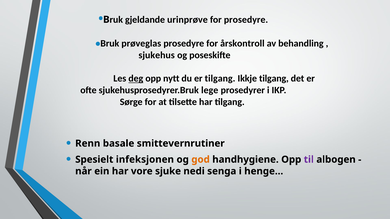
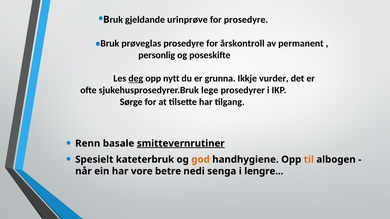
behandling: behandling -> permanent (301, 44)
sjukehus: sjukehus -> personlig (157, 55)
er tilgang: tilgang -> grunna (220, 79)
Ikkje tilgang: tilgang -> vurder (274, 79)
smittevernrutiner underline: none -> present (181, 144)
infeksjonen: infeksjonen -> kateterbruk (145, 160)
til colour: purple -> orange (309, 160)
sjuke: sjuke -> betre (168, 171)
henge: henge -> lengre (264, 171)
